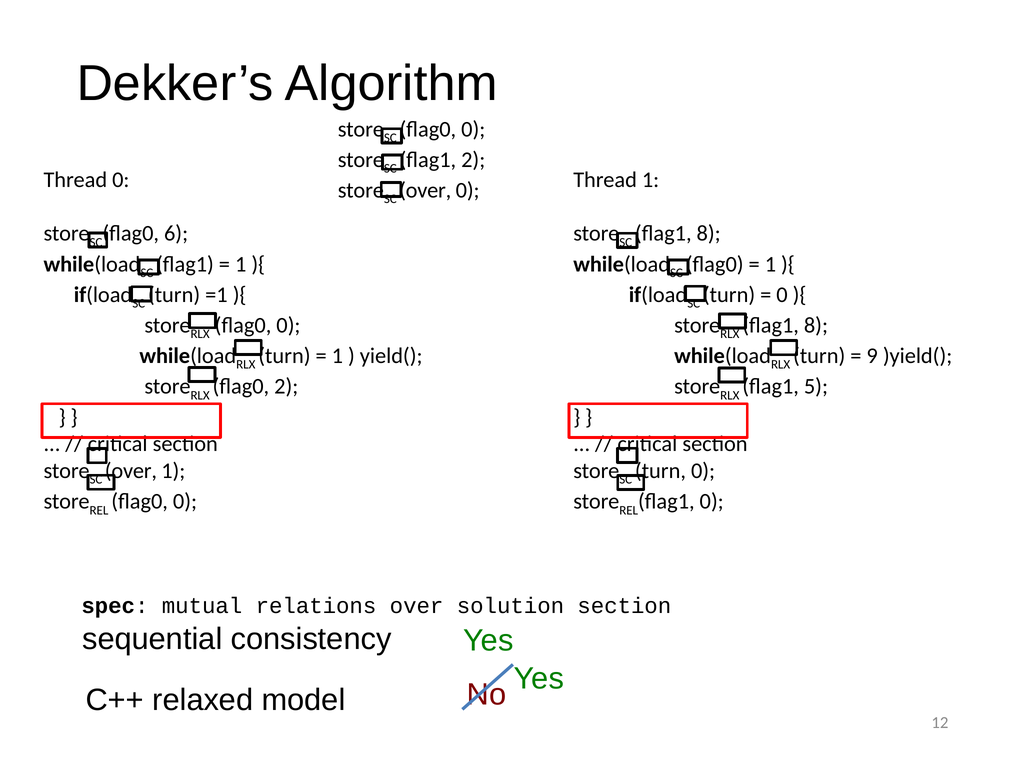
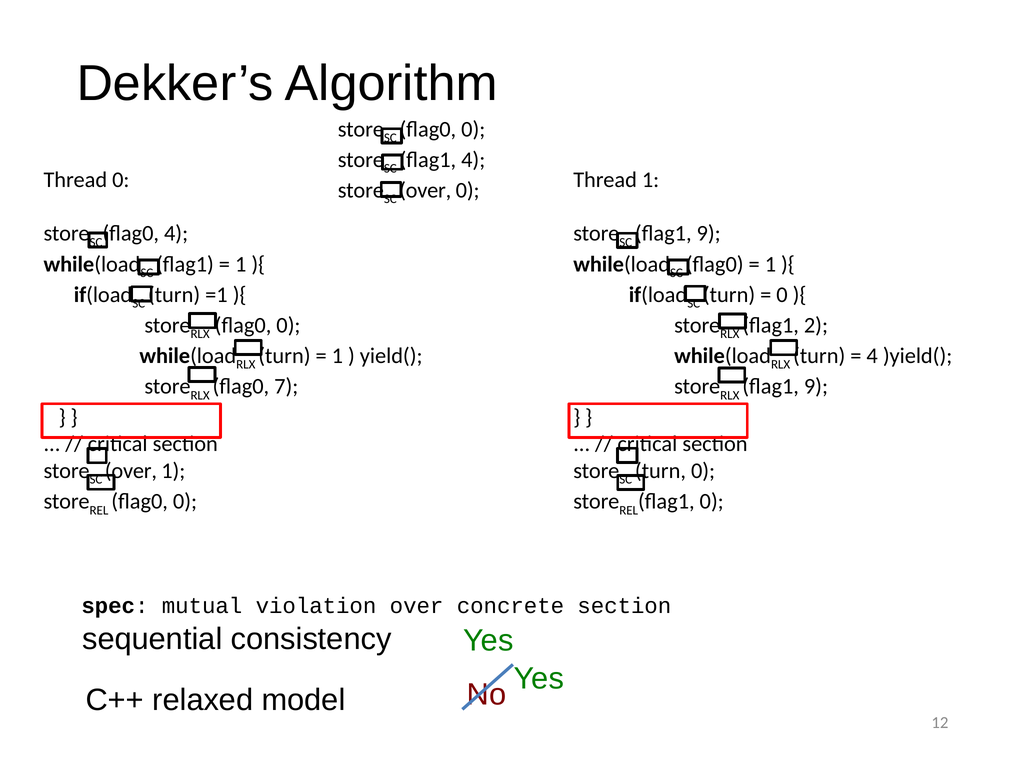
flag1 2: 2 -> 4 (473, 160)
flag0 6: 6 -> 4 (176, 233)
8: 8 -> 9 (709, 233)
8: 8 -> 2 (816, 325)
9: 9 -> 4 (872, 356)
flag0 2: 2 -> 7 (286, 386)
5: 5 -> 9 (816, 386)
relations: relations -> violation (316, 606)
solution: solution -> concrete (510, 606)
